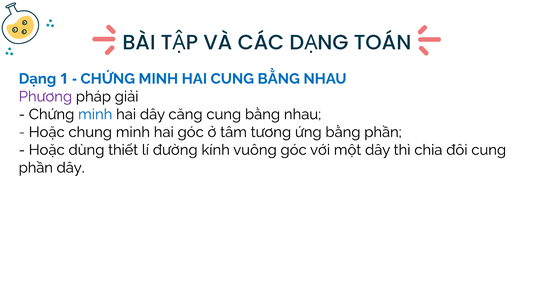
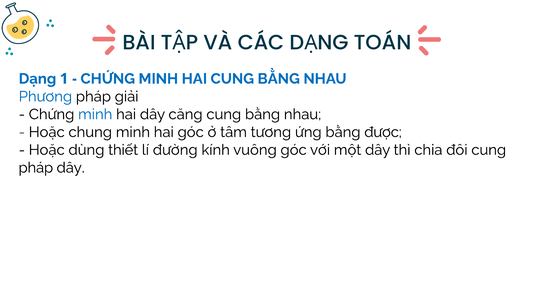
Phương colour: purple -> blue (45, 97)
bằng phần: phần -> được (383, 132)
phần: phần -> pháp (36, 168)
